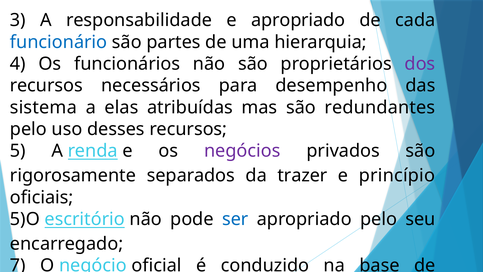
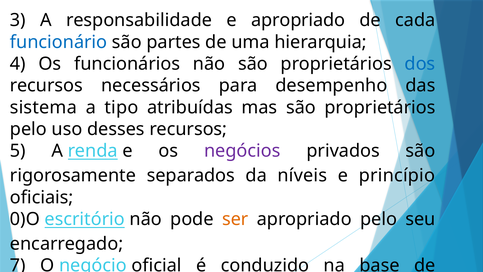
dos colour: purple -> blue (420, 64)
elas: elas -> tipo (121, 107)
mas são redundantes: redundantes -> proprietários (380, 107)
trazer: trazer -> níveis (302, 175)
5)O: 5)O -> 0)O (25, 219)
ser colour: blue -> orange (235, 219)
